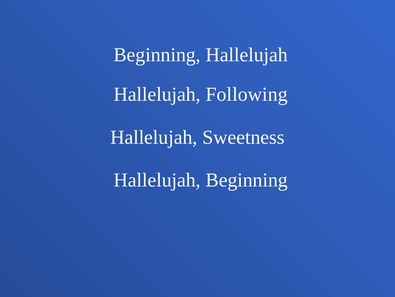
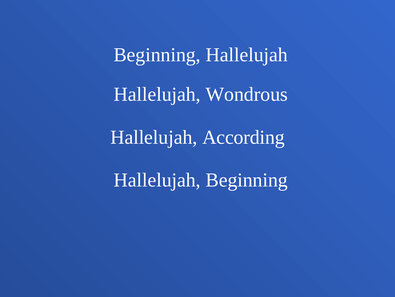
Following: Following -> Wondrous (247, 94)
Sweetness: Sweetness -> According (243, 137)
